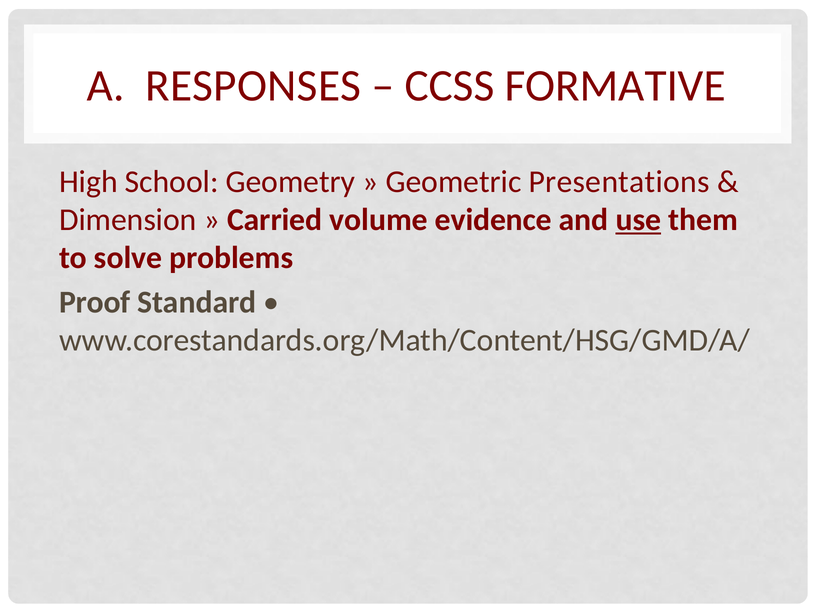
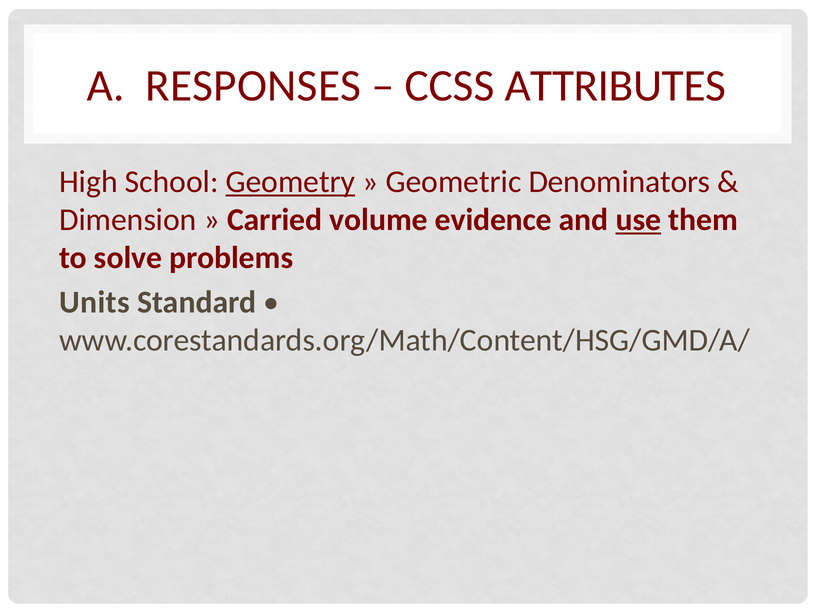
FORMATIVE: FORMATIVE -> ATTRIBUTES (615, 86)
Geometry underline: none -> present (290, 182)
Presentations: Presentations -> Denominators (619, 182)
Proof: Proof -> Units (95, 302)
